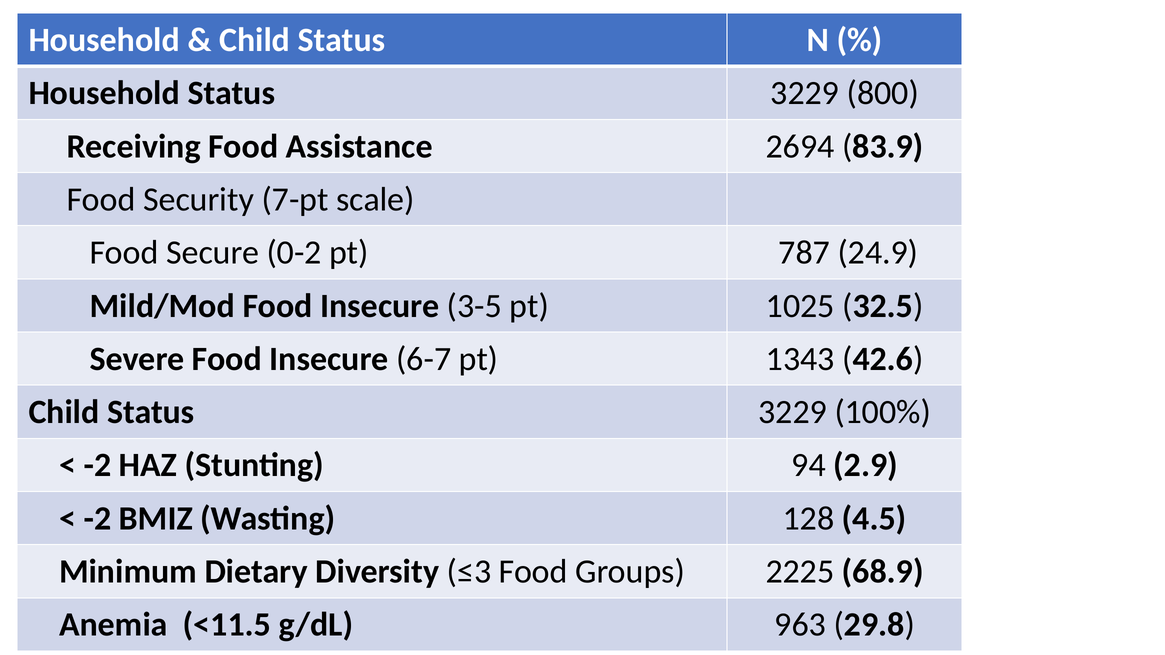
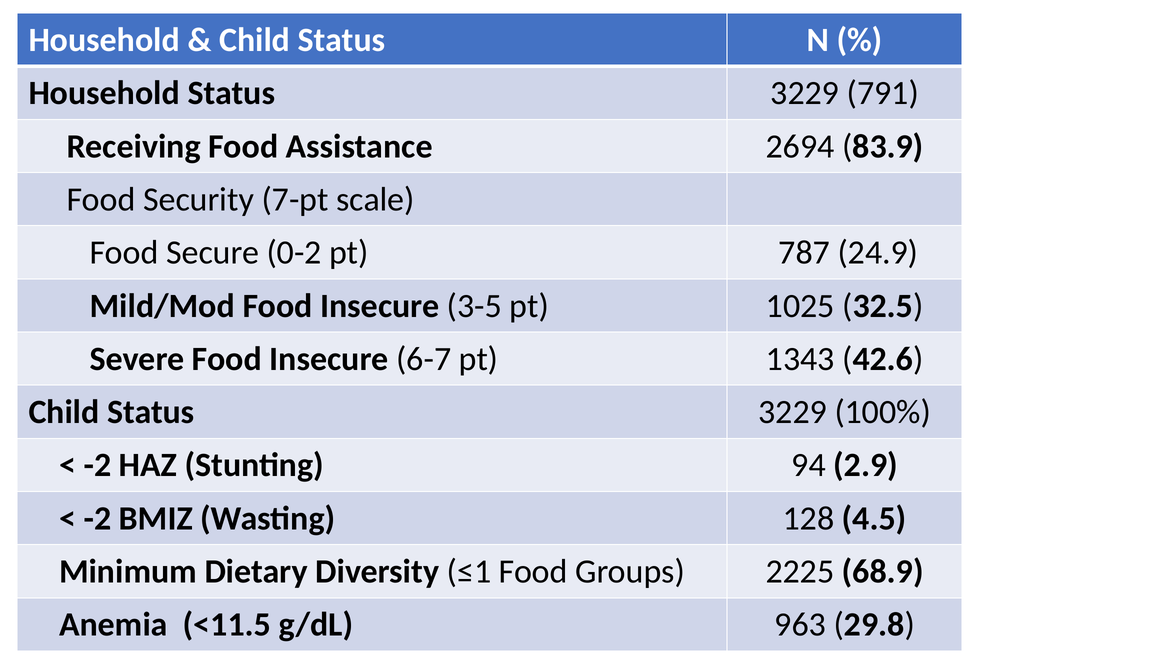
800: 800 -> 791 (883, 93)
≤3: ≤3 -> ≤1 (469, 572)
